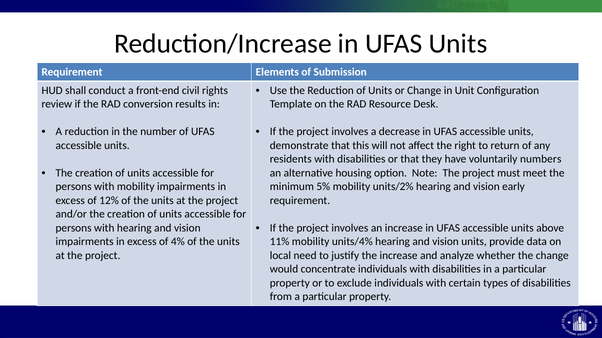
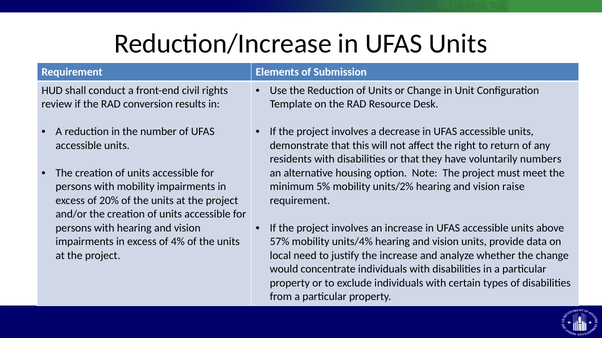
early: early -> raise (513, 187)
12%: 12% -> 20% (109, 201)
11%: 11% -> 57% (280, 242)
